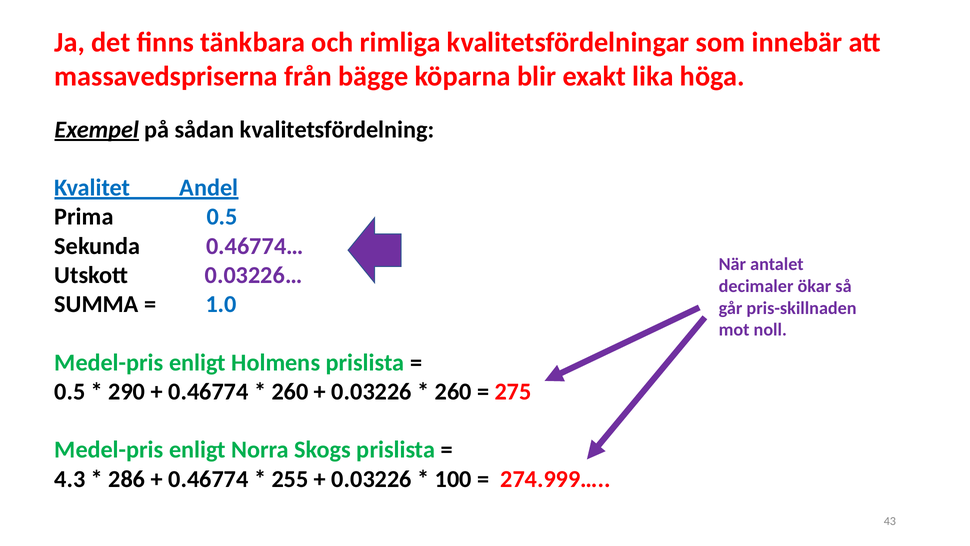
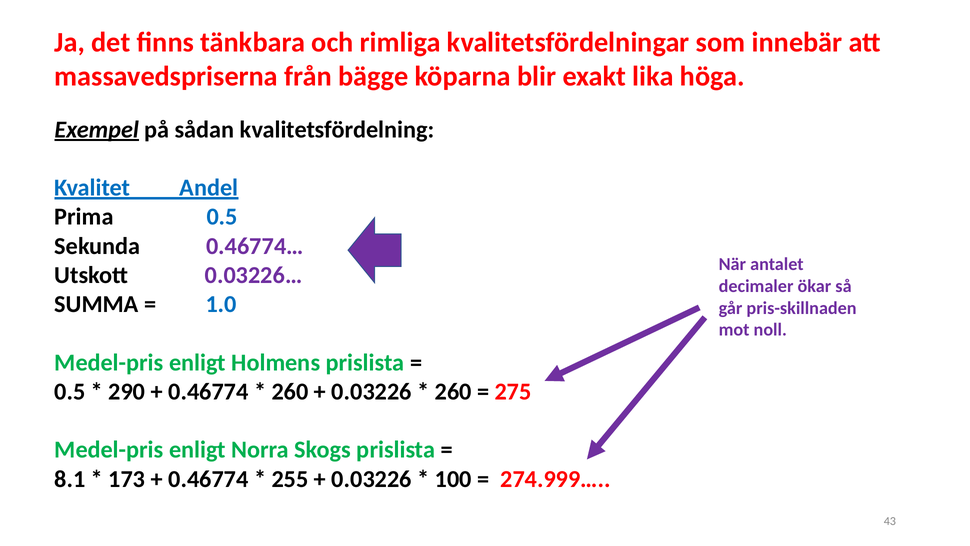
4.3: 4.3 -> 8.1 (70, 479)
286: 286 -> 173 (127, 479)
